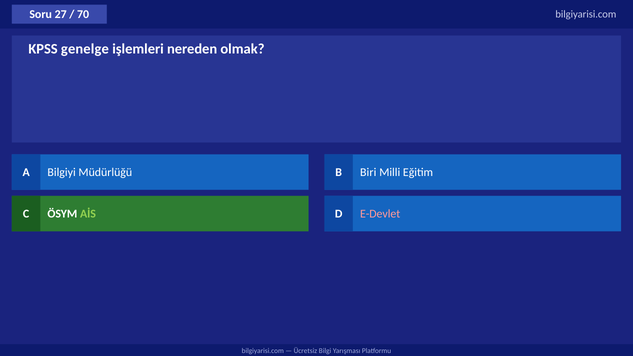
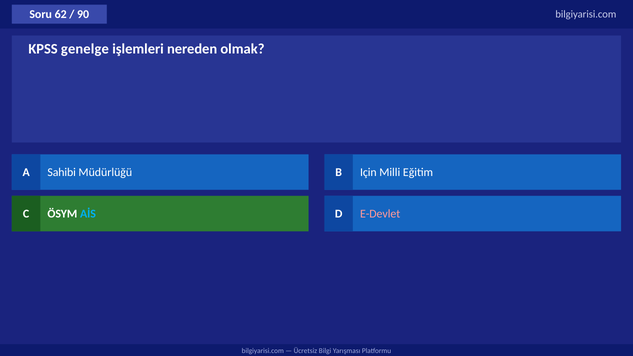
27: 27 -> 62 (61, 14)
70: 70 -> 90 (83, 14)
Bilgiyi: Bilgiyi -> Sahibi (62, 172)
Biri: Biri -> Için (368, 172)
AİS colour: light green -> light blue (88, 214)
